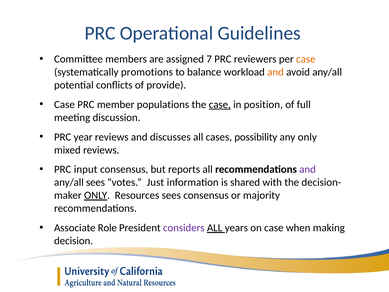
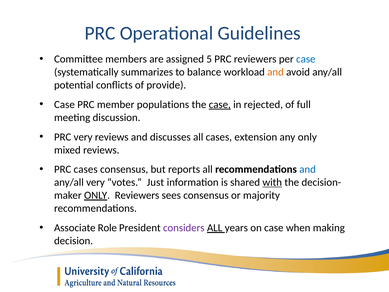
7: 7 -> 5 (209, 59)
case colour: orange -> blue (306, 59)
promotions: promotions -> summarizes (147, 72)
position: position -> rejected (263, 104)
PRC year: year -> very (83, 137)
possibility: possibility -> extension (256, 137)
PRC input: input -> cases (86, 169)
and colour: purple -> blue (308, 169)
any/all sees: sees -> very (95, 182)
with underline: none -> present (272, 182)
ONLY Resources: Resources -> Reviewers (137, 195)
